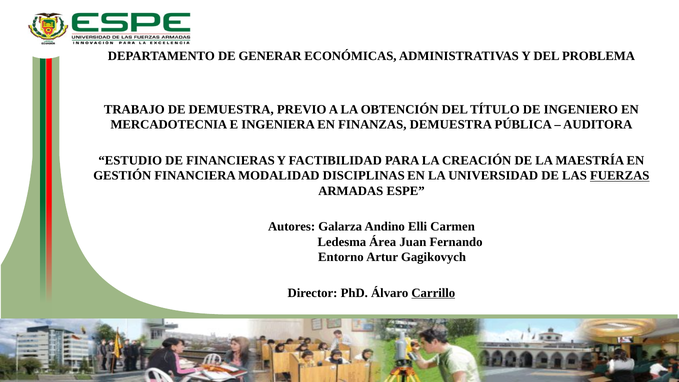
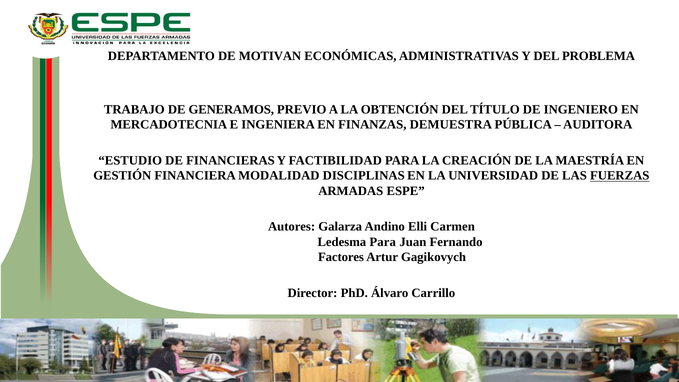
GENERAR: GENERAR -> MOTIVAN (270, 56)
DE DEMUESTRA: DEMUESTRA -> GENERAMOS (231, 109)
Ledesma Área: Área -> Para (383, 242)
Entorno: Entorno -> Factores (341, 257)
Carrillo underline: present -> none (433, 293)
